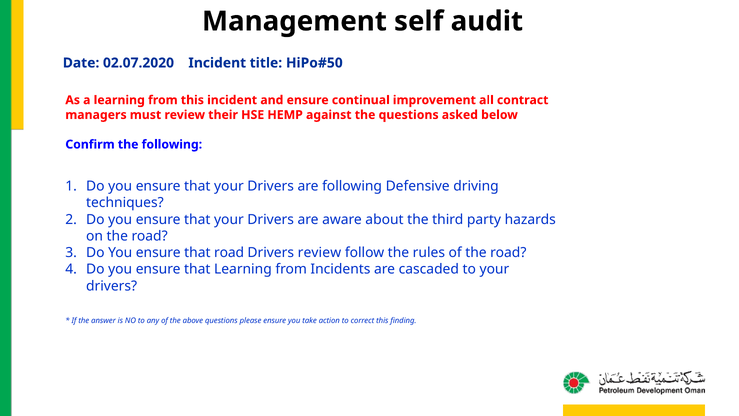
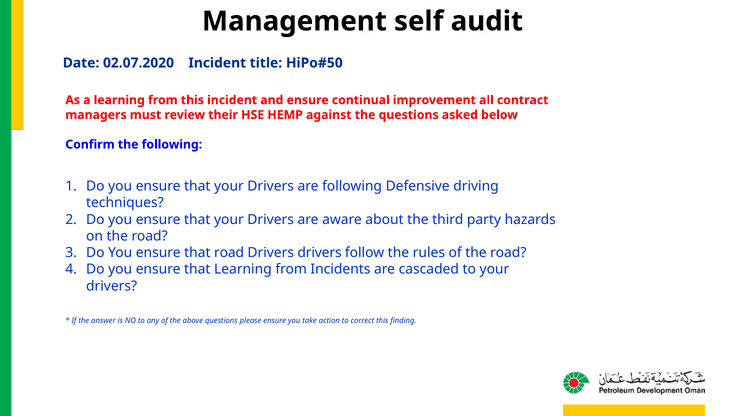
Drivers review: review -> drivers (320, 253)
